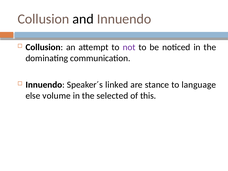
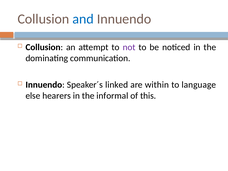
and colour: black -> blue (83, 19)
stance: stance -> within (157, 85)
volume: volume -> hearers (57, 96)
selected: selected -> informal (112, 96)
